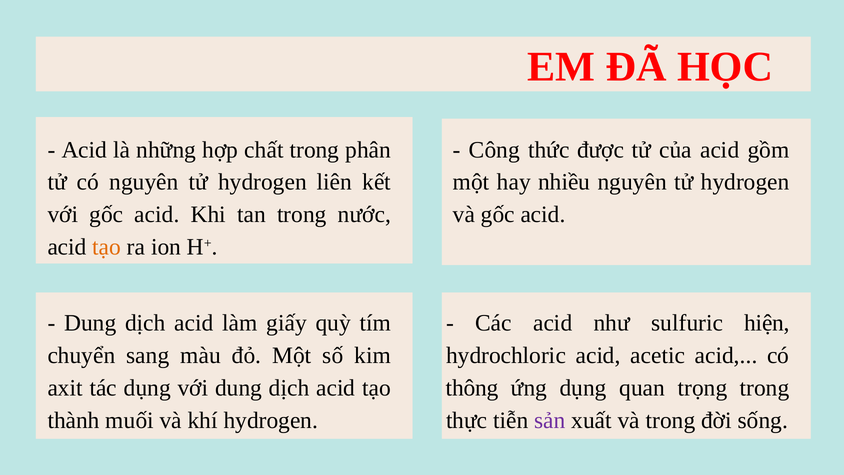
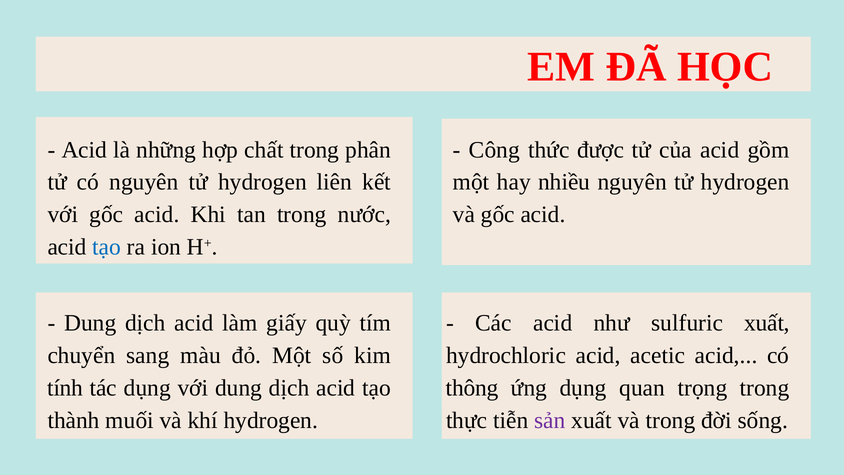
tạo colour: orange -> blue (107, 247)
sulfuric hiện: hiện -> xuất (767, 323)
axit: axit -> tính (65, 388)
